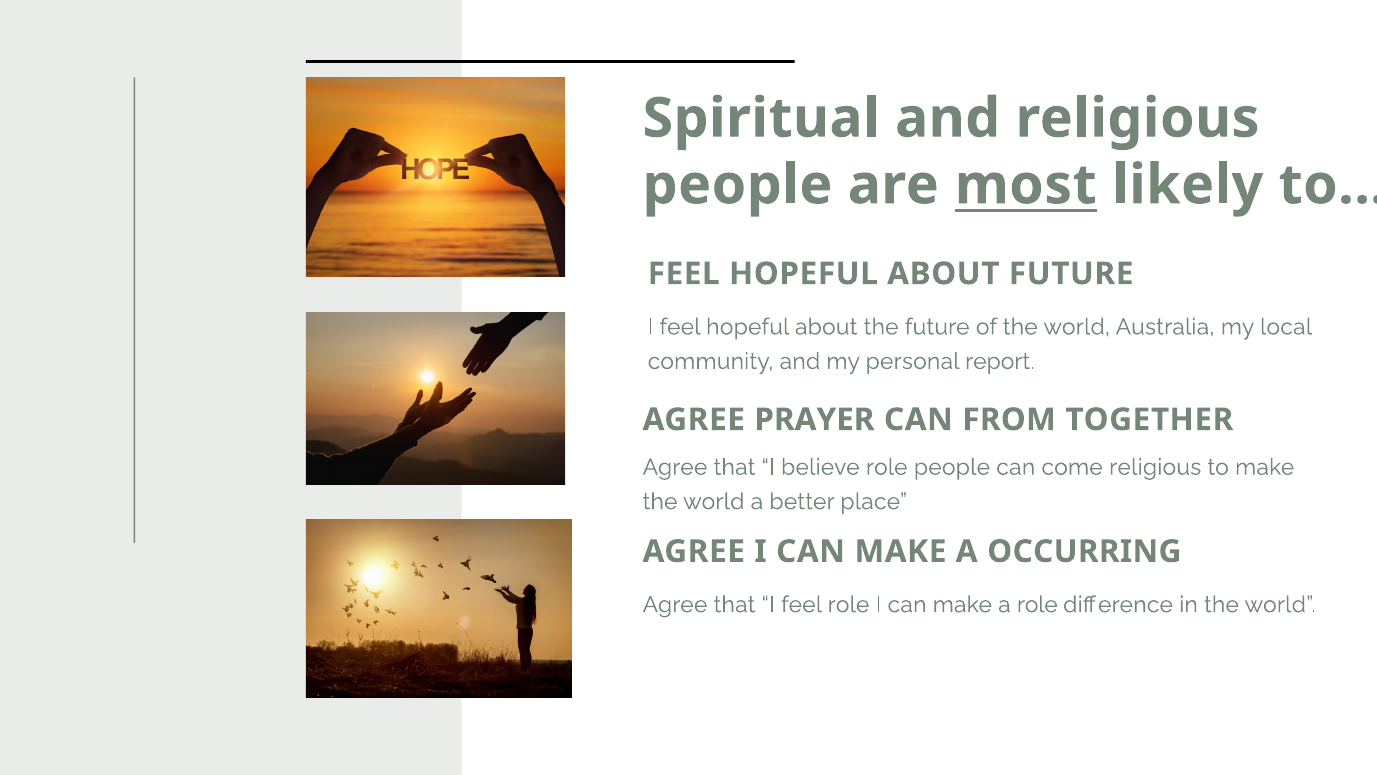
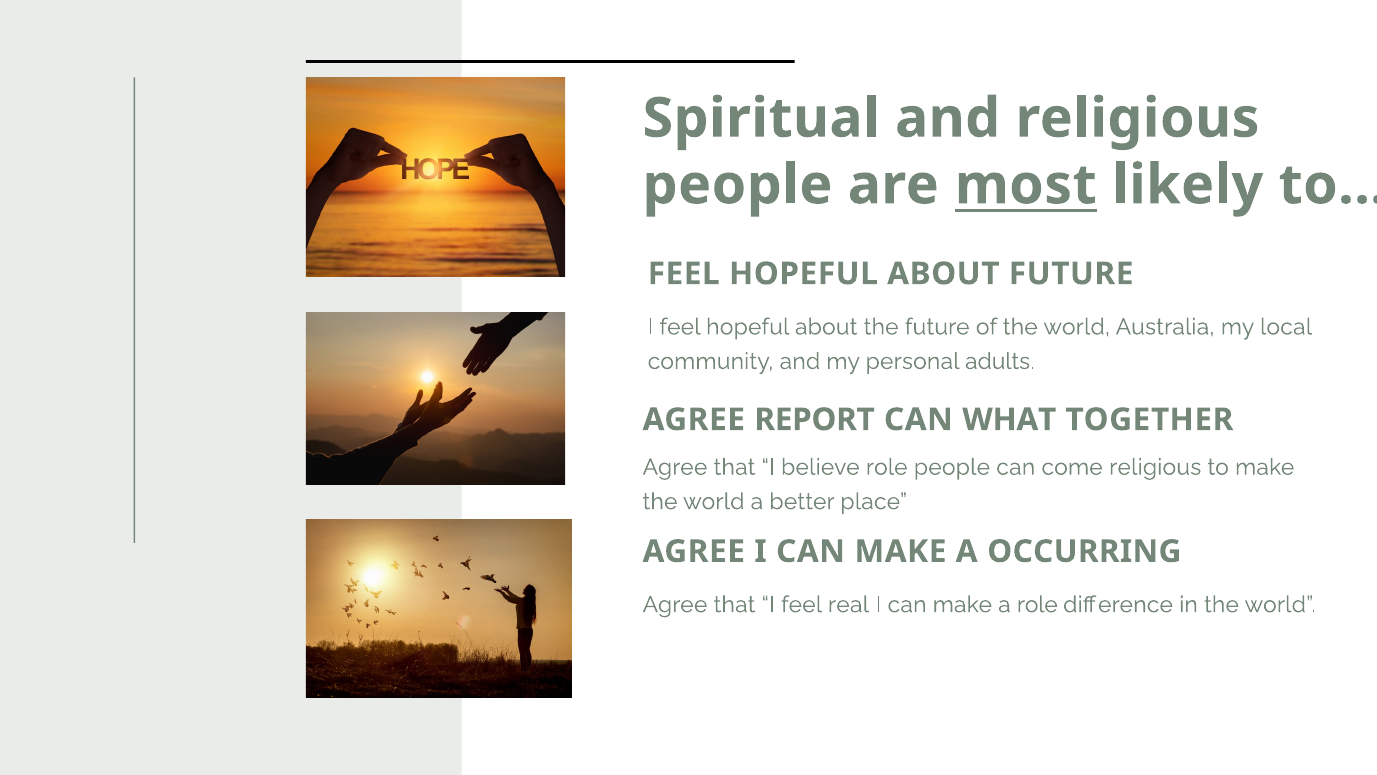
report: report -> adults (1000, 361)
PRAYER: PRAYER -> REPORT (815, 419)
FROM: FROM -> WHAT (1009, 419)
feel role: role -> real (848, 604)
